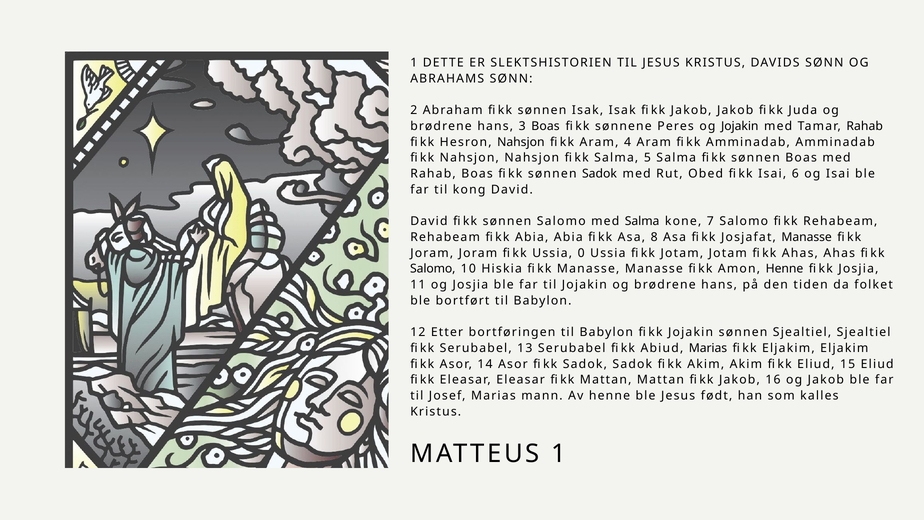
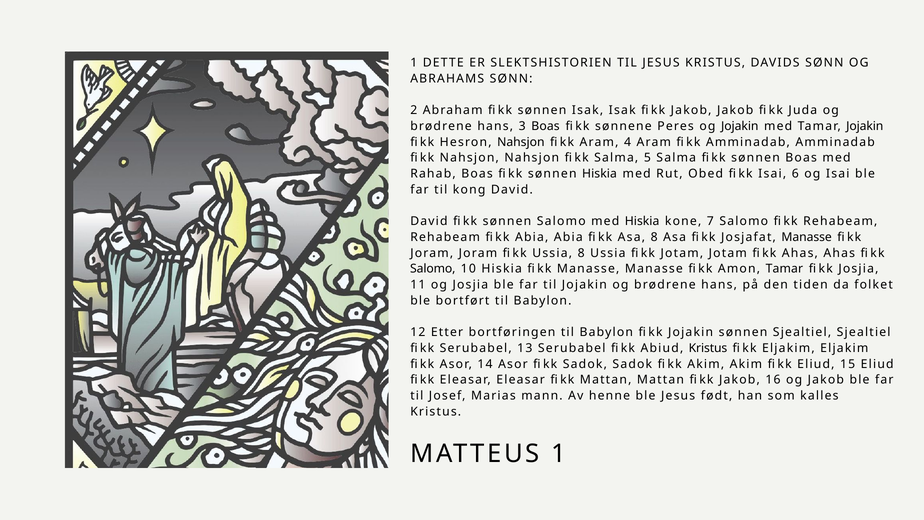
Tamar Rahab: Rahab -> Jojakin (865, 126)
sønnen Sadok: Sadok -> Hiskia (599, 174)
med Salma: Salma -> Hiskia (642, 221)
Ussia 0: 0 -> 8 (581, 253)
Amon Henne: Henne -> Tamar (784, 269)
Abiud Marias: Marias -> Kristus (708, 348)
